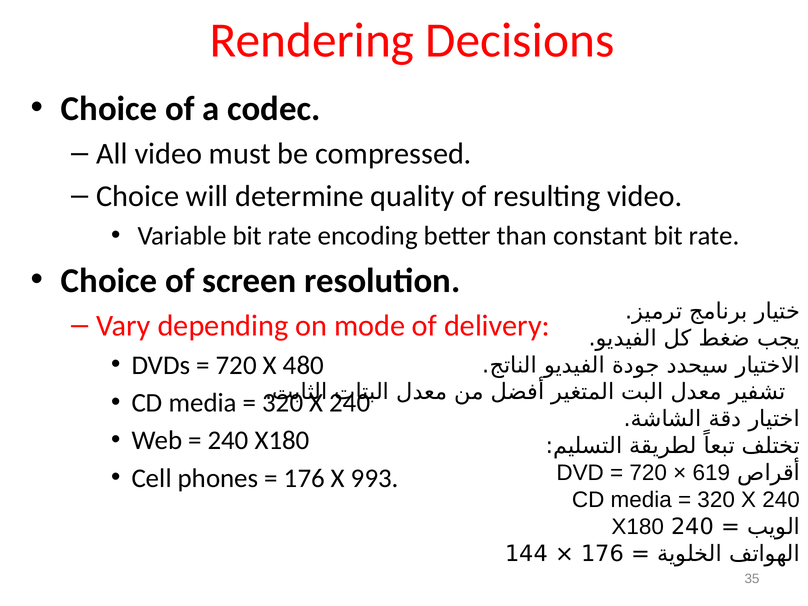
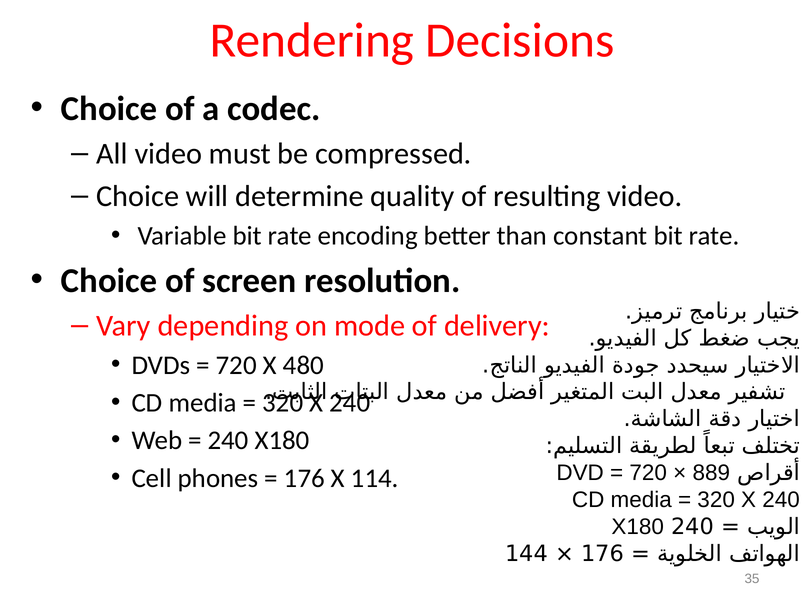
619: 619 -> 889 (711, 473)
993: 993 -> 114 (375, 478)
